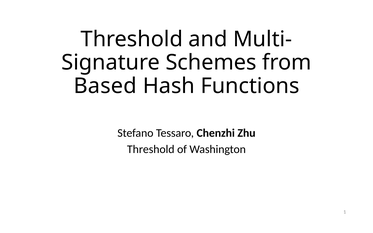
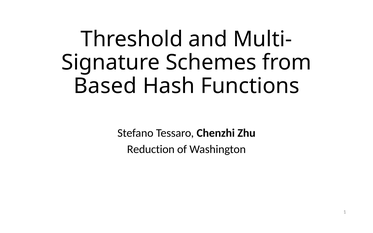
Threshold: Threshold -> Reduction (151, 149)
